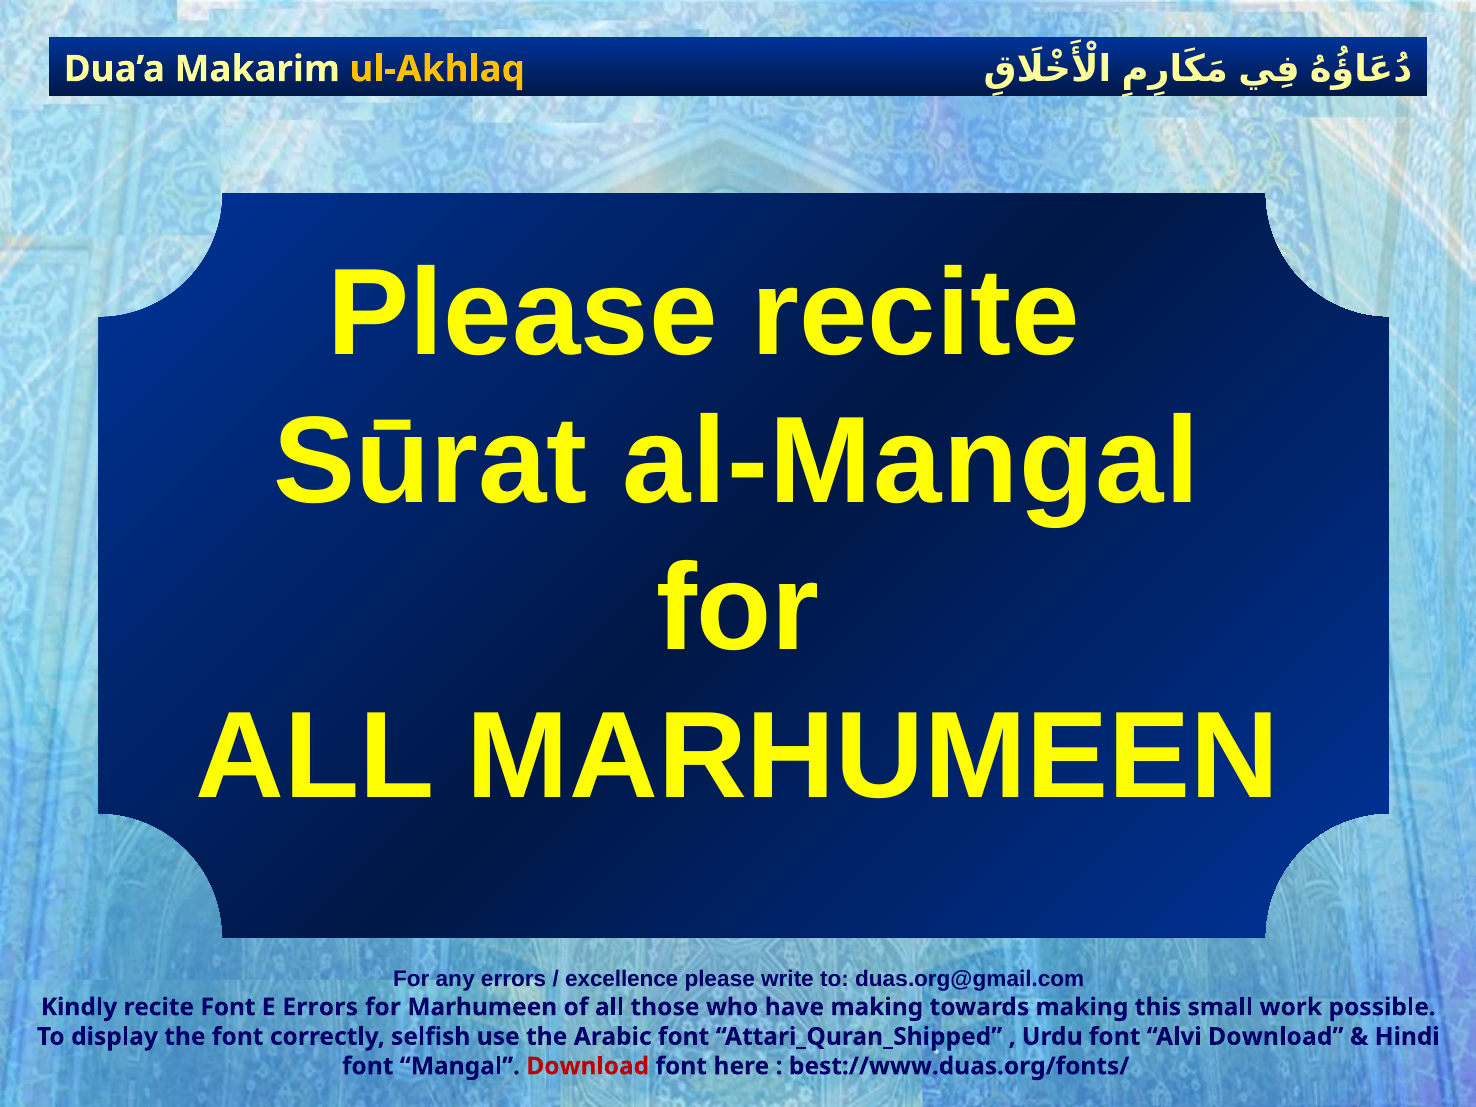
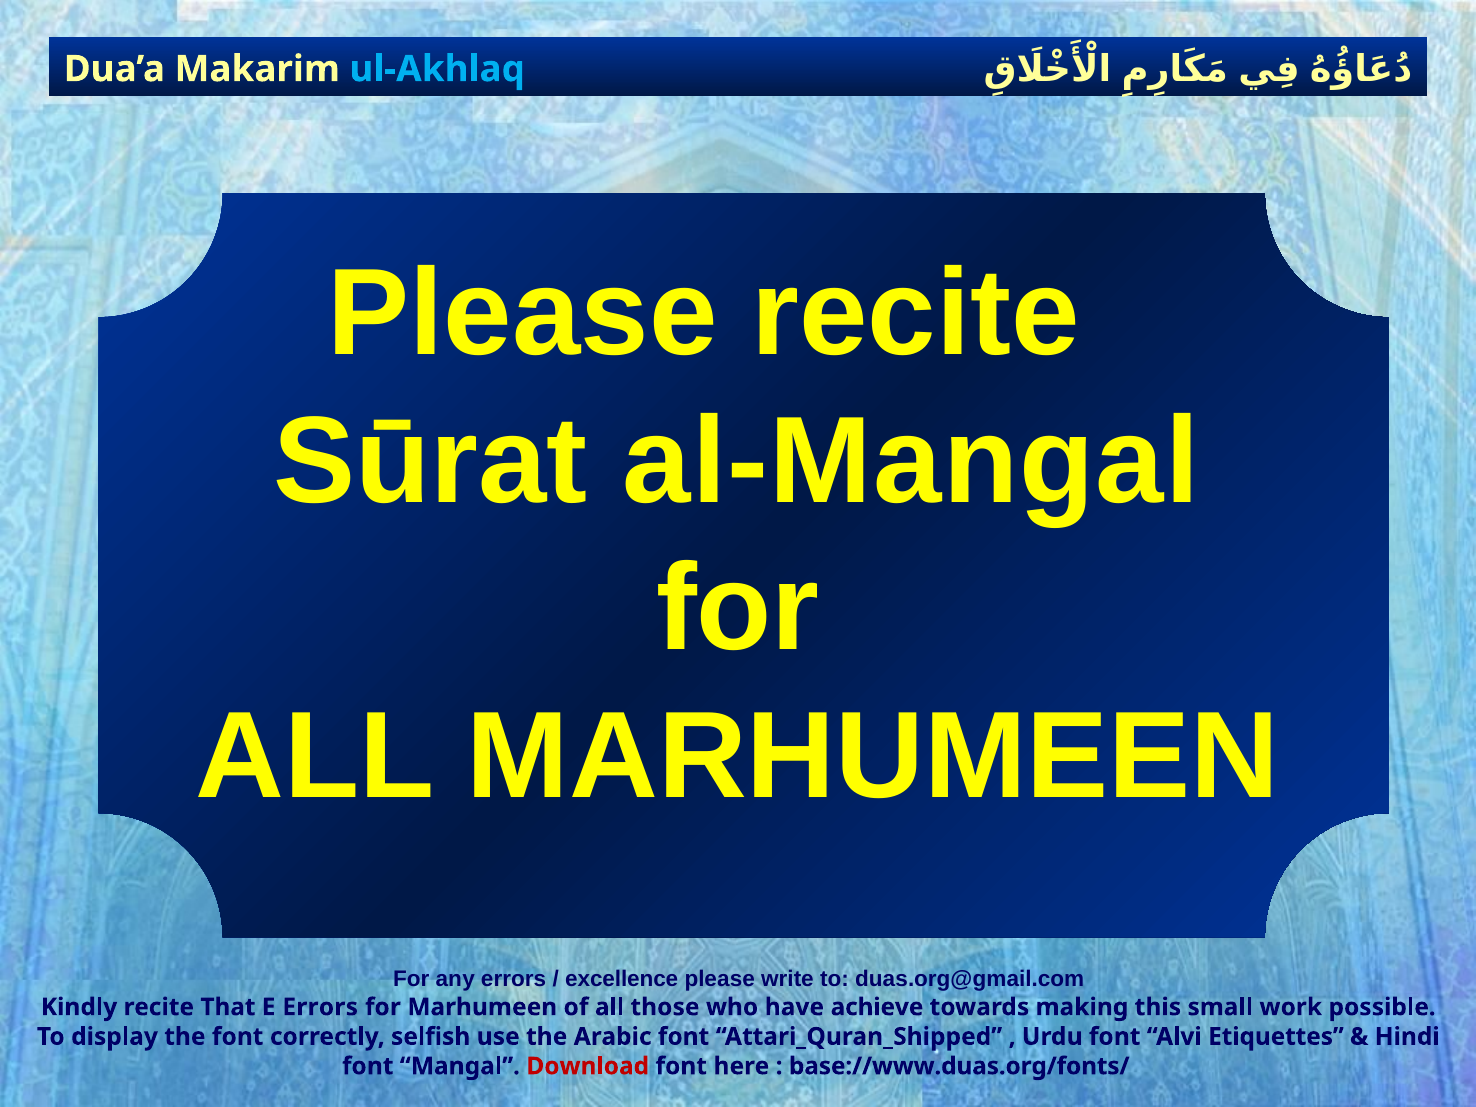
ul-Akhlaq colour: yellow -> light blue (437, 69)
recite Font: Font -> That (228, 1007)
have making: making -> achieve (877, 1007)
Alvi Download: Download -> Etiquettes (1276, 1037)
best://www.duas.org/fonts/: best://www.duas.org/fonts/ -> base://www.duas.org/fonts/ (959, 1066)
